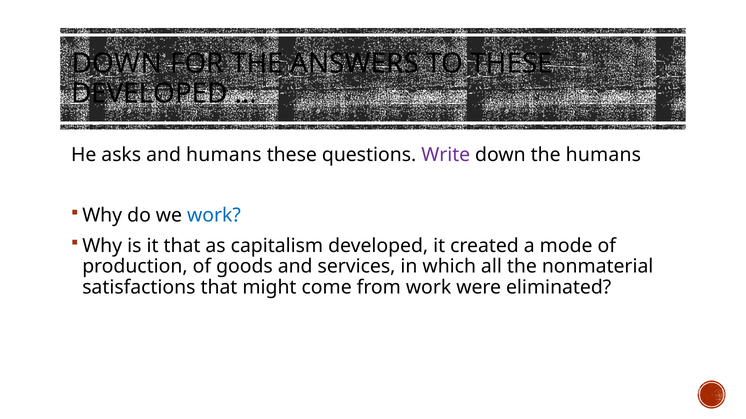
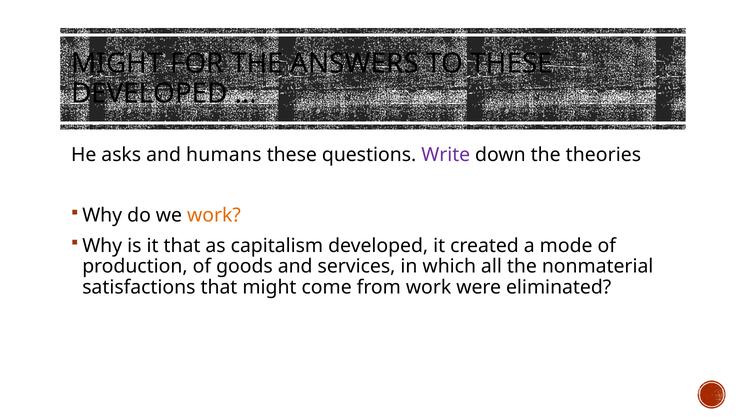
DOWN: DOWN -> MIGHT (117, 64)
the humans: humans -> theories (603, 155)
work colour: blue -> orange (214, 216)
